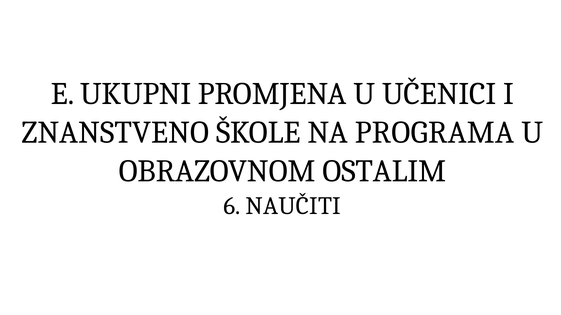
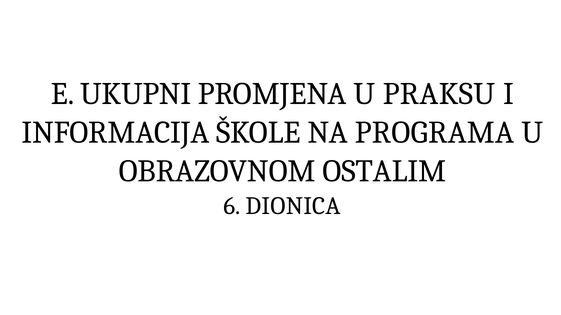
UČENICI: UČENICI -> PRAKSU (439, 94)
ZNANSTVENO: ZNANSTVENO -> INFORMACIJA (115, 133)
NAUČITI: NAUČITI -> DIONICA (293, 206)
